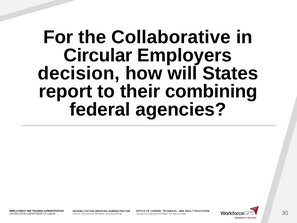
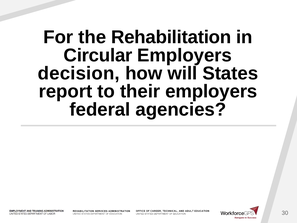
Collaborative: Collaborative -> Rehabilitation (171, 37)
their combining: combining -> employers (211, 91)
